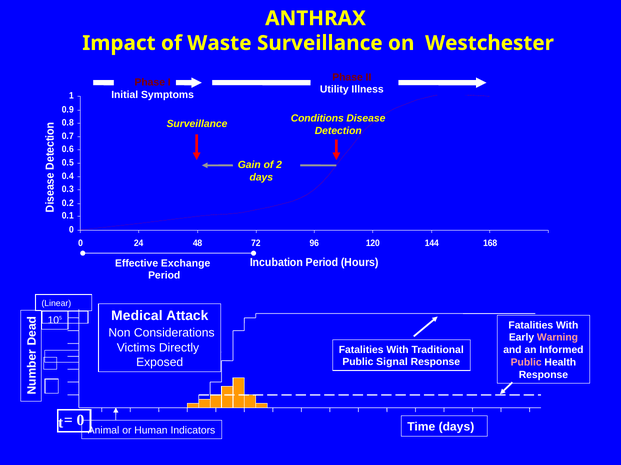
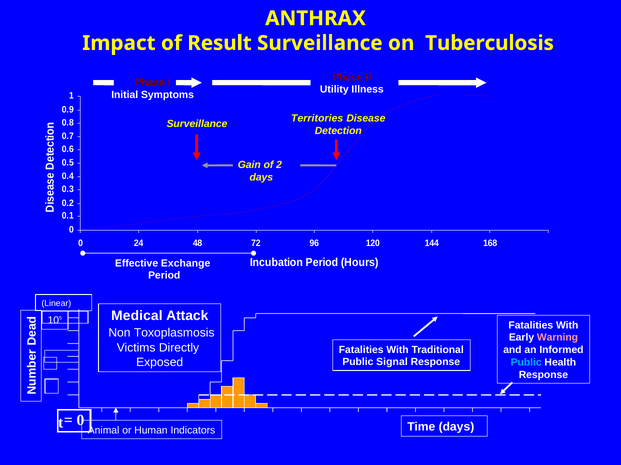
Waste: Waste -> Result (219, 43)
Westchester: Westchester -> Tuberculosis (490, 43)
Conditions: Conditions -> Territories (317, 119)
Considerations: Considerations -> Toxoplasmosis (174, 334)
Public colour: pink -> light blue (526, 363)
